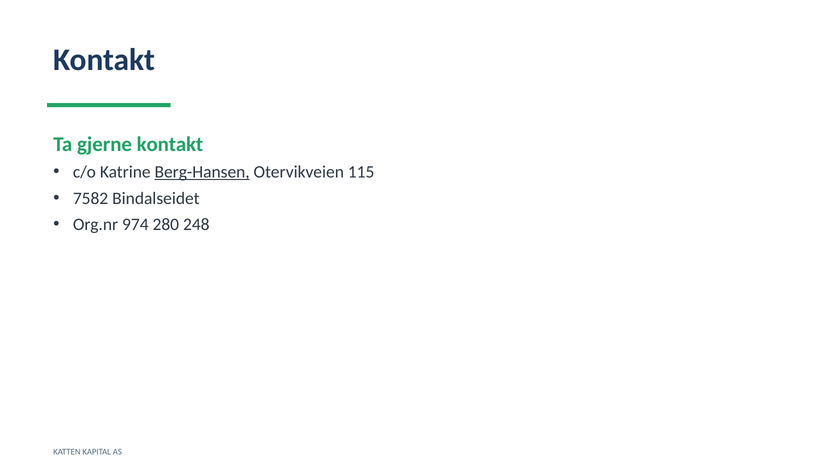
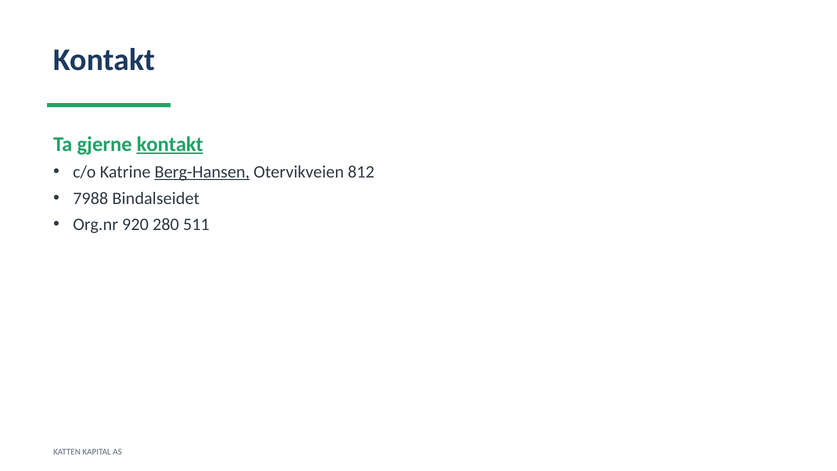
kontakt underline: none -> present (170, 144)
115: 115 -> 812 (361, 172)
7582: 7582 -> 7988 (91, 198)
974: 974 -> 920 (135, 224)
248: 248 -> 511 (196, 224)
